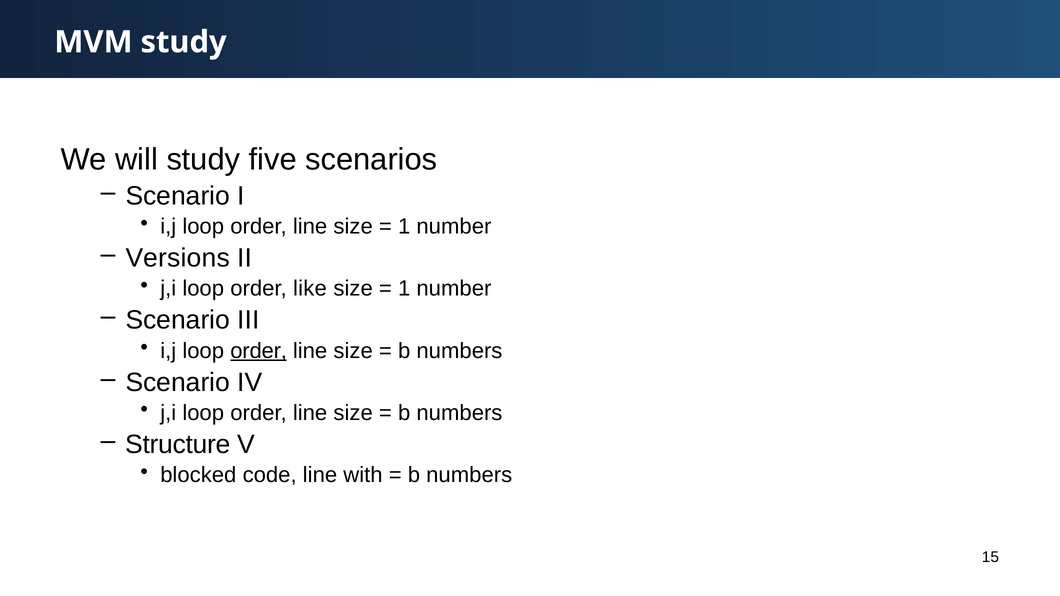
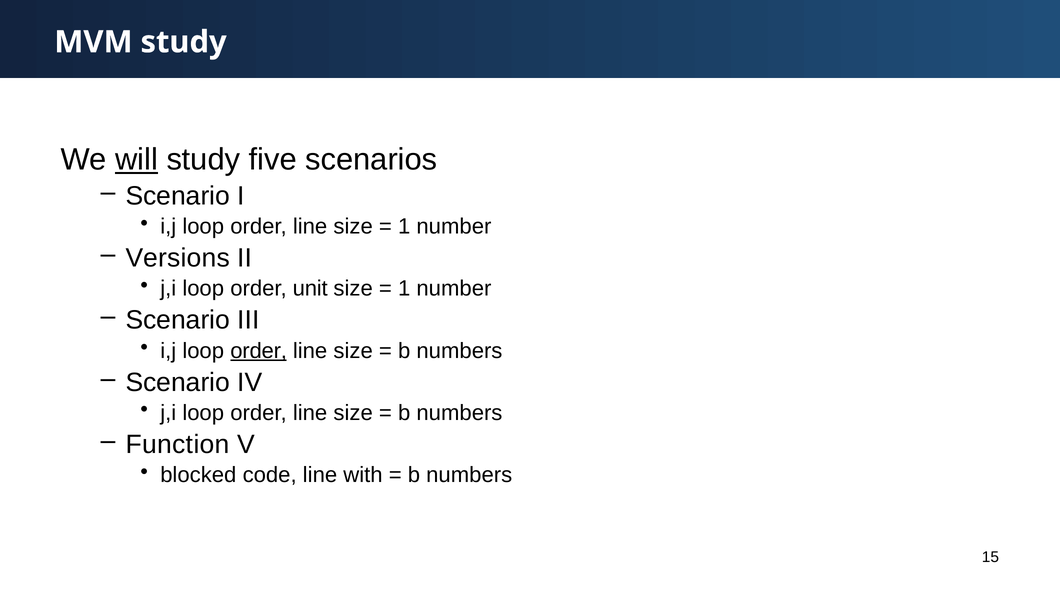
will underline: none -> present (137, 160)
like: like -> unit (310, 289)
Structure: Structure -> Function (178, 445)
